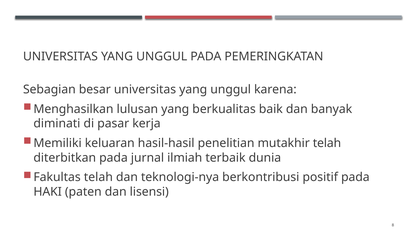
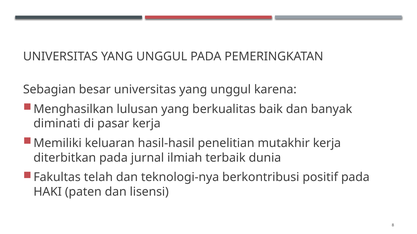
mutakhir telah: telah -> kerja (327, 144)
